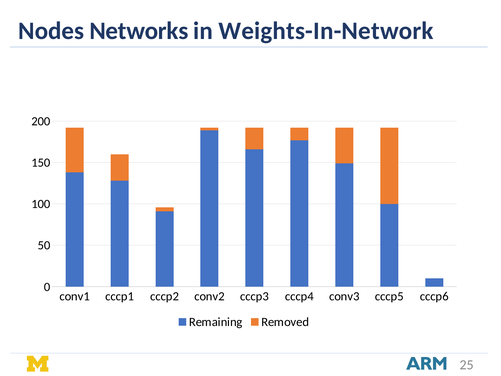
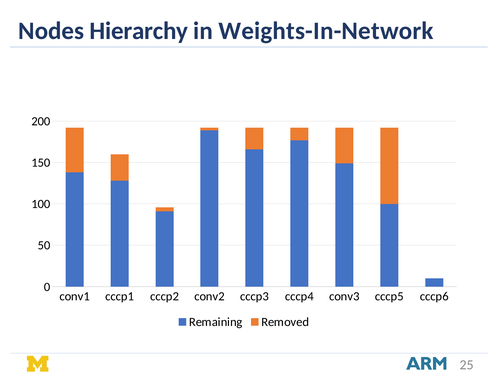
Networks: Networks -> Hierarchy (139, 31)
